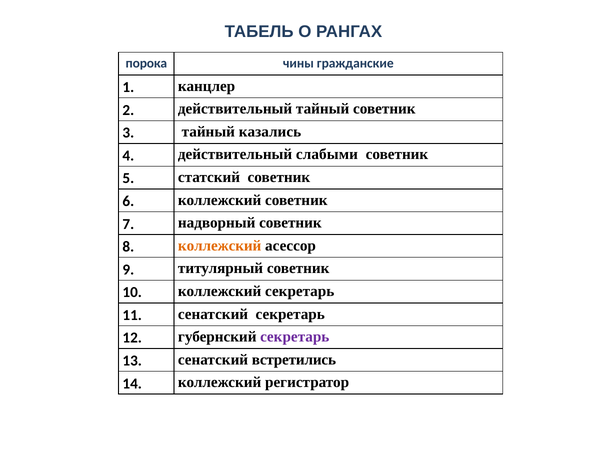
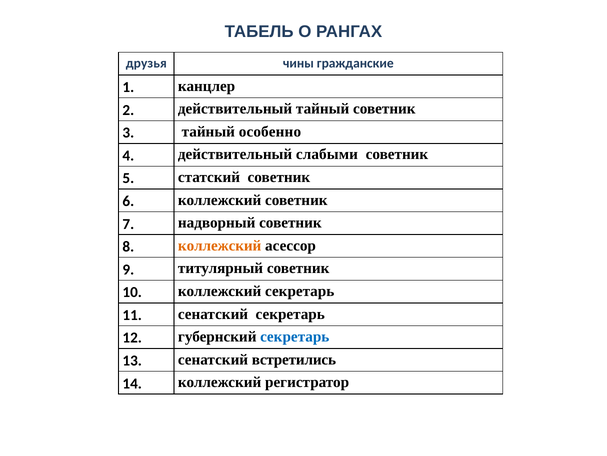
порока: порока -> друзья (146, 63)
казались: казались -> особенно (270, 131)
секретарь colour: purple -> blue (295, 336)
